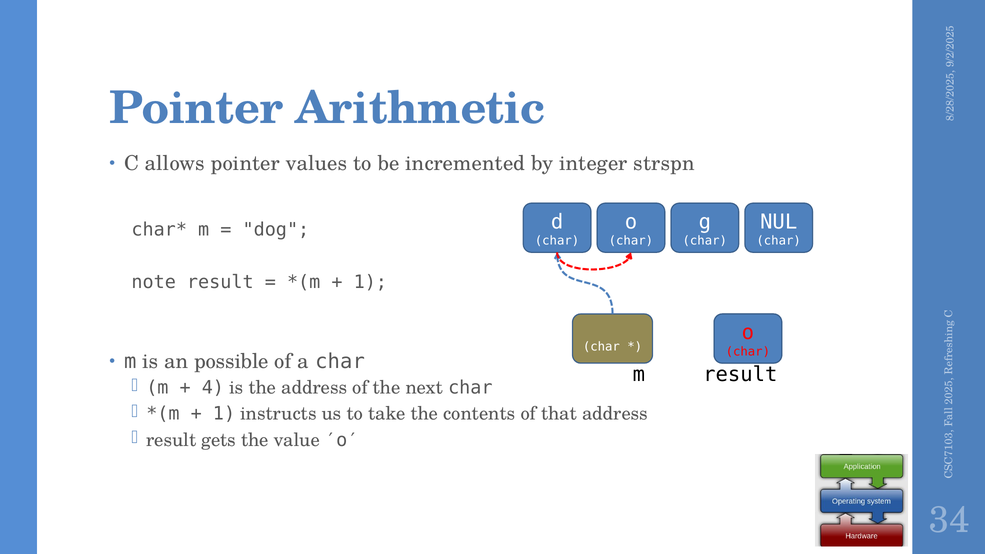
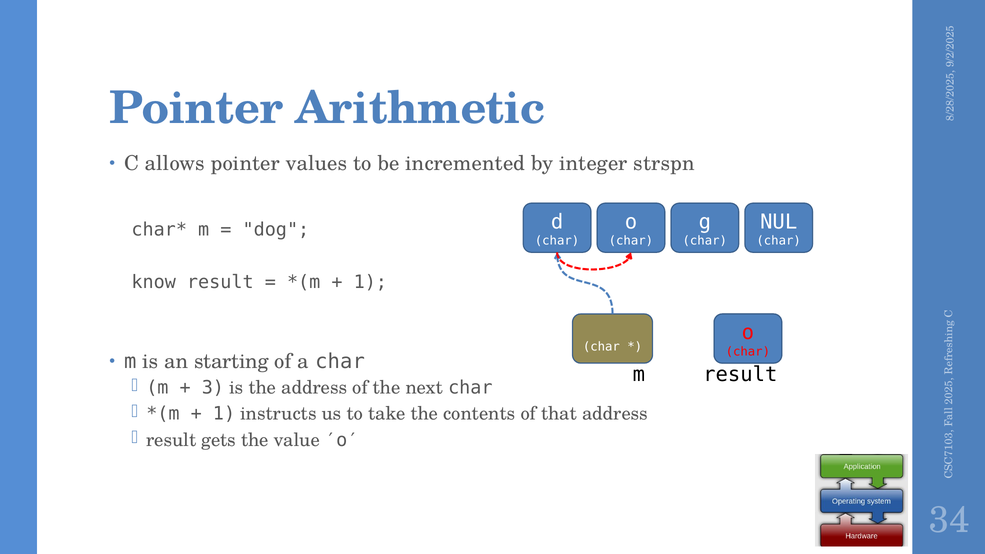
note: note -> know (154, 282)
possible: possible -> starting (231, 361)
4: 4 -> 3 (213, 388)
